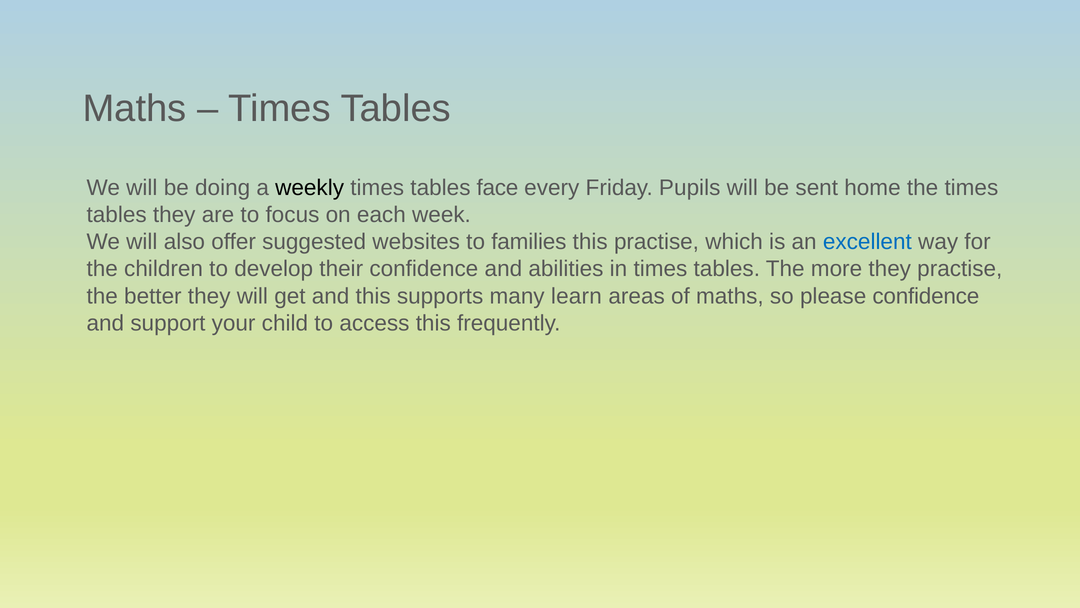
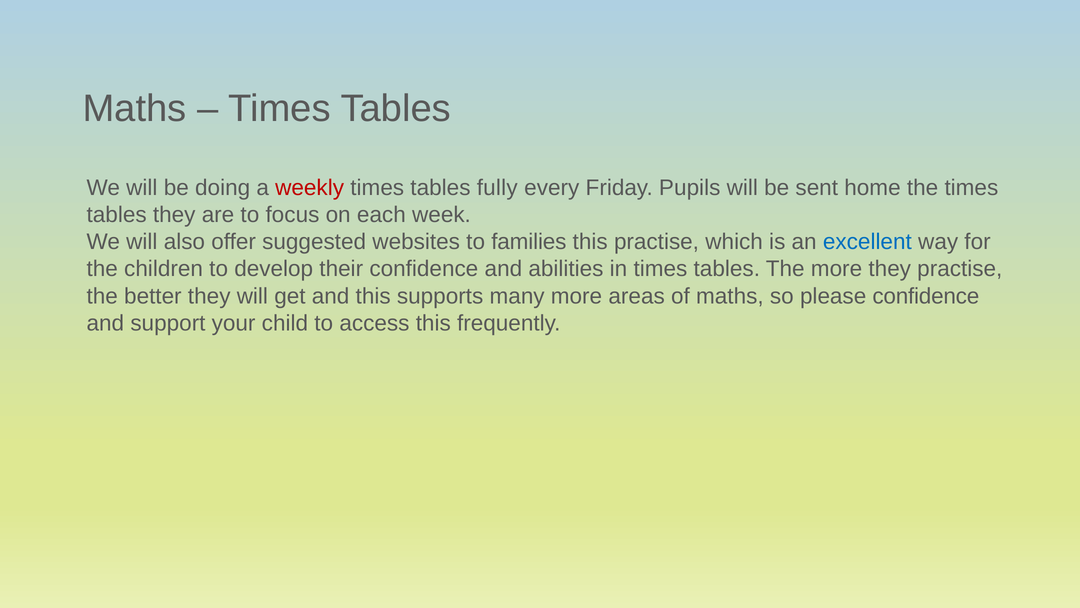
weekly colour: black -> red (310, 188)
face: face -> fully (497, 188)
many learn: learn -> more (576, 296)
